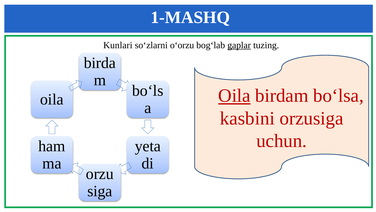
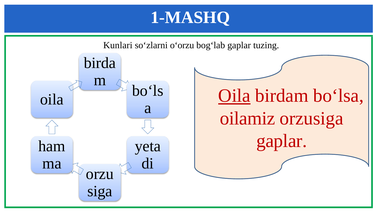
gaplar underline: present -> none (239, 45)
kasbini: kasbini -> oilamiz (247, 118)
uchun: uchun -> gaplar (282, 141)
